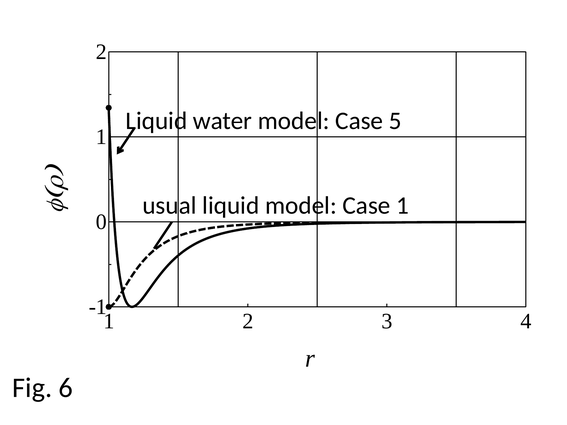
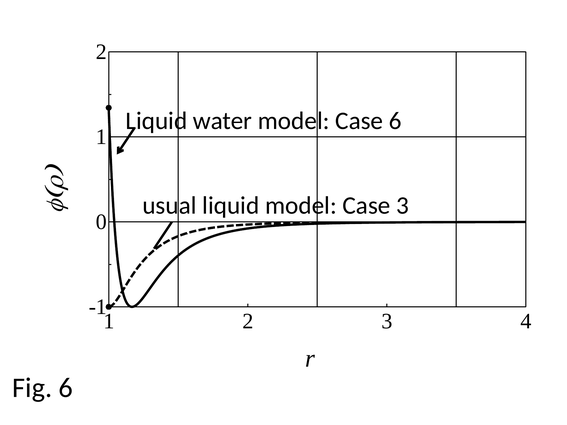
Case 5: 5 -> 6 (395, 121)
Case 1: 1 -> 3 (402, 206)
